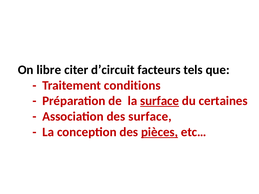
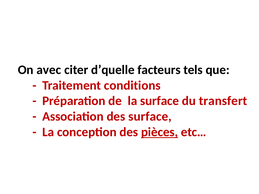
libre: libre -> avec (49, 70)
d’circuit: d’circuit -> d’quelle (113, 70)
surface underline: present -> none (160, 101)
certaines: certaines -> transfert (223, 101)
